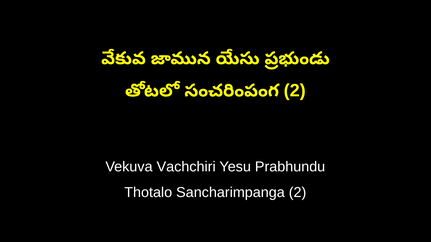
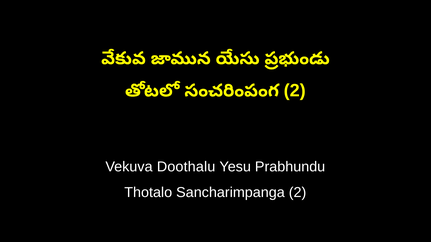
Vachchiri: Vachchiri -> Doothalu (186, 167)
